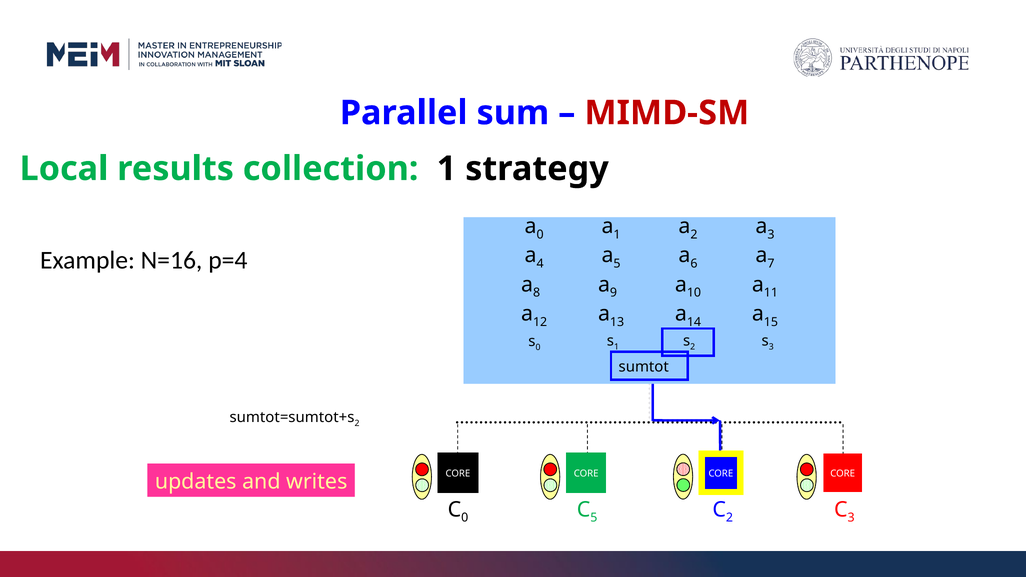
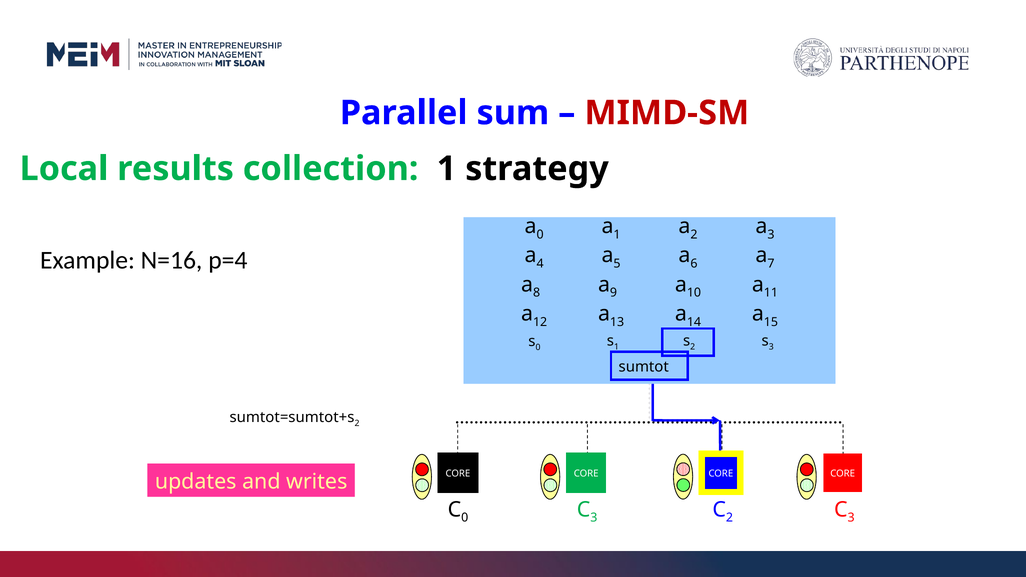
5: 5 -> 3 (594, 518)
